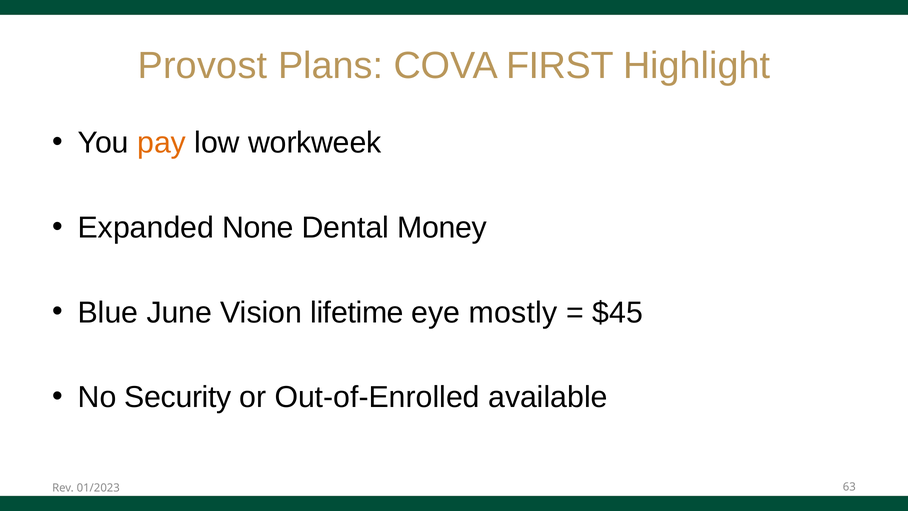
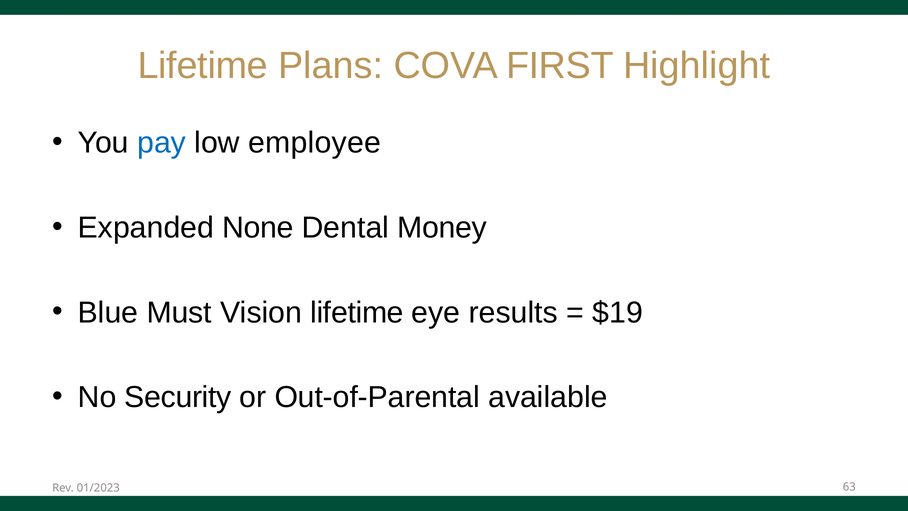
Provost: Provost -> Lifetime (203, 66)
pay colour: orange -> blue (162, 143)
workweek: workweek -> employee (315, 143)
June: June -> Must (179, 312)
mostly: mostly -> results (513, 312)
$45: $45 -> $19 (618, 312)
Out-of-Enrolled: Out-of-Enrolled -> Out-of-Parental (377, 397)
